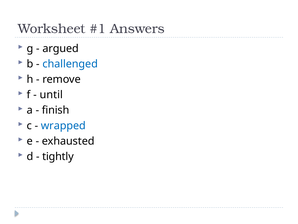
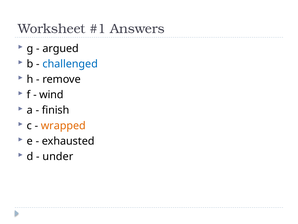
until: until -> wind (51, 95)
wrapped colour: blue -> orange (63, 125)
tightly: tightly -> under (58, 156)
